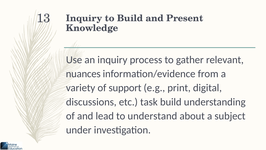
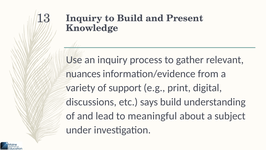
task: task -> says (149, 102)
understand: understand -> meaningful (152, 116)
